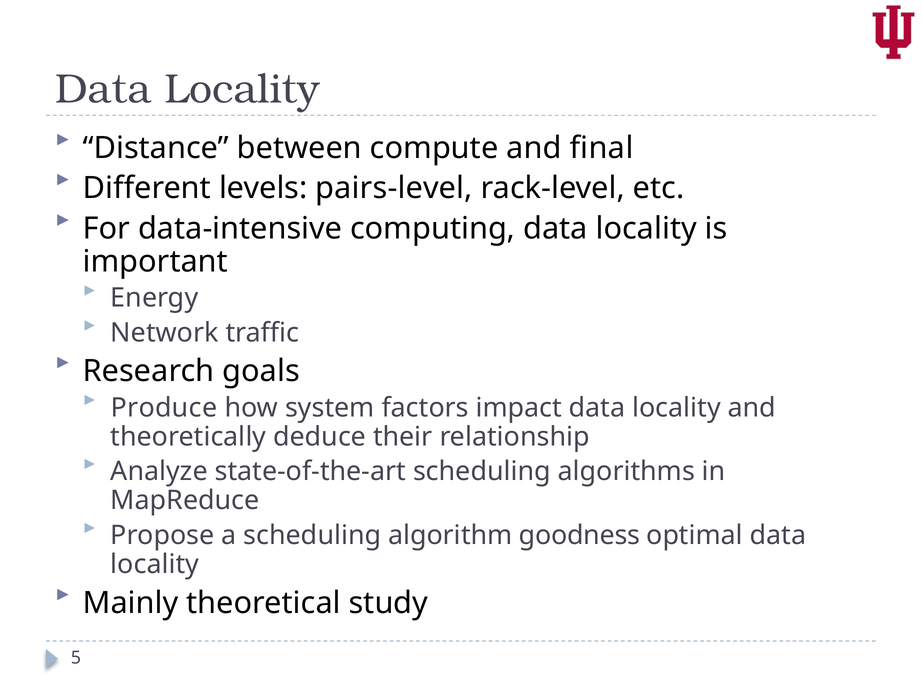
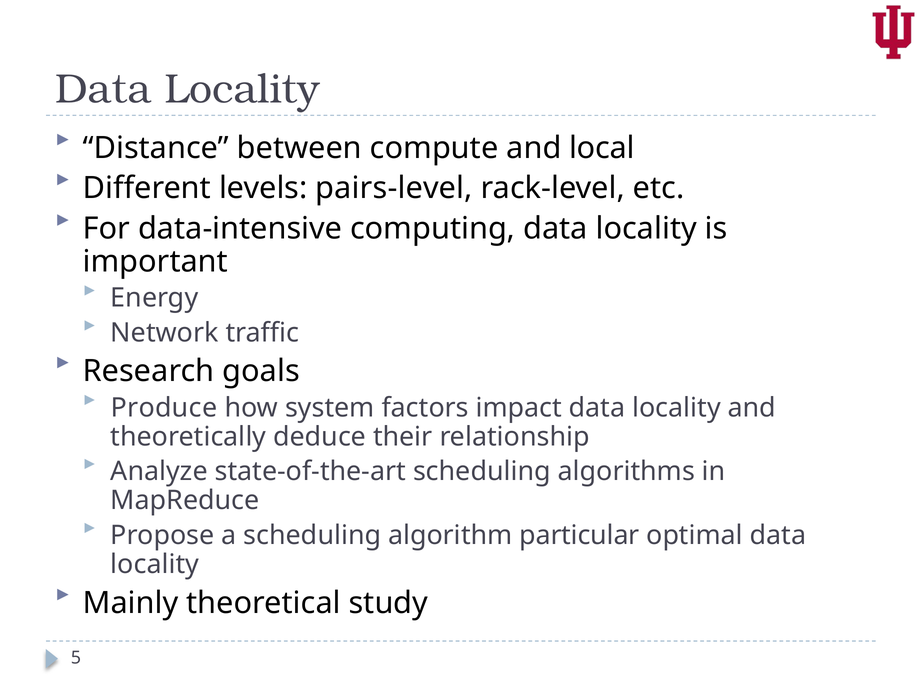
final: final -> local (602, 148)
goodness: goodness -> particular (579, 535)
